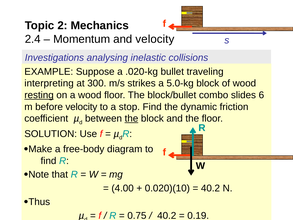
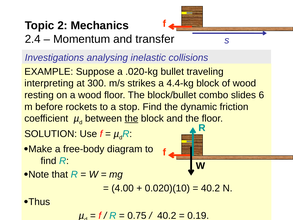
and velocity: velocity -> transfer (155, 39)
5.0-kg: 5.0-kg -> 4.4-kg (180, 83)
resting underline: present -> none (39, 95)
before velocity: velocity -> rockets (81, 107)
